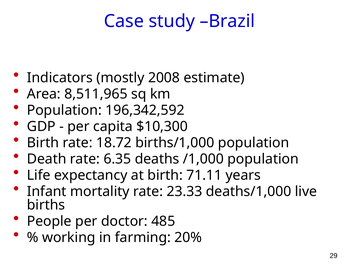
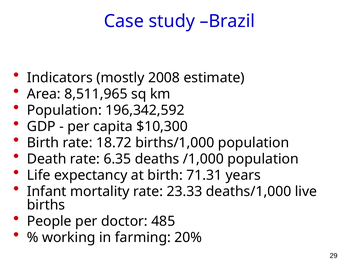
71.11: 71.11 -> 71.31 (204, 175)
